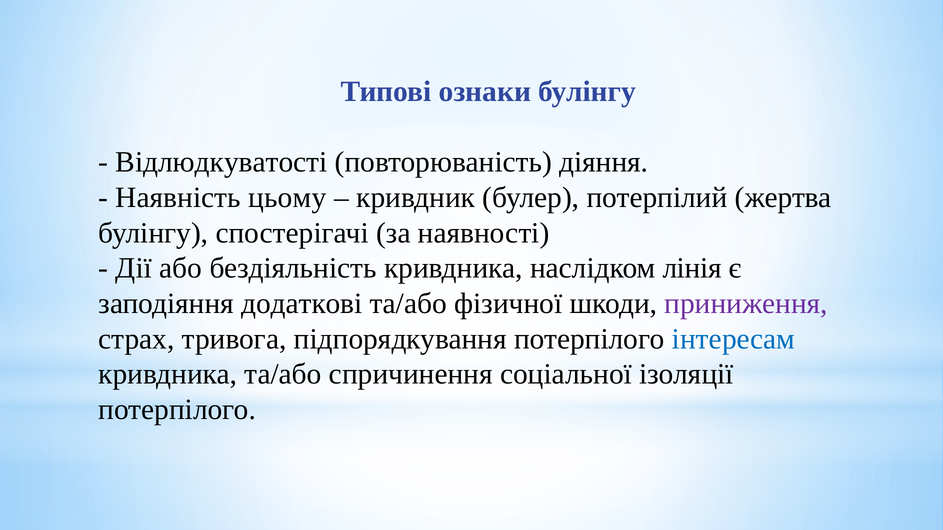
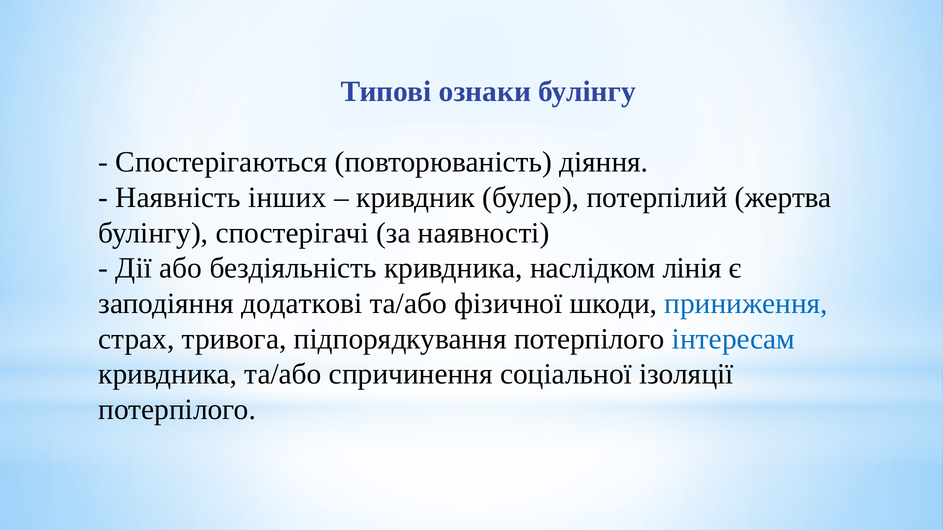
Відлюдкуватості: Відлюдкуватості -> Спостерігаються (221, 162)
цьому: цьому -> інших (287, 198)
приниження colour: purple -> blue (746, 304)
